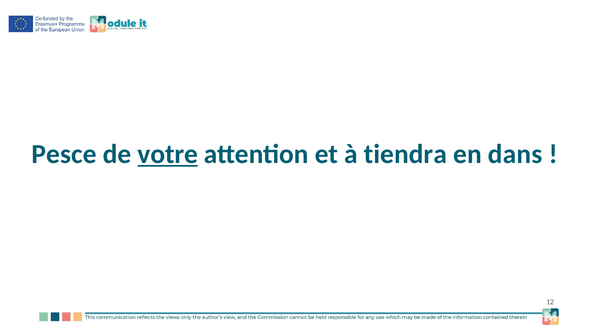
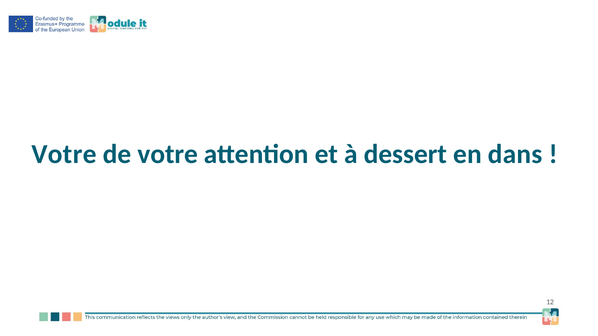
Pesce: Pesce -> Votre (64, 154)
votre underline: present -> none (168, 154)
tiendra: tiendra -> dessert (405, 154)
